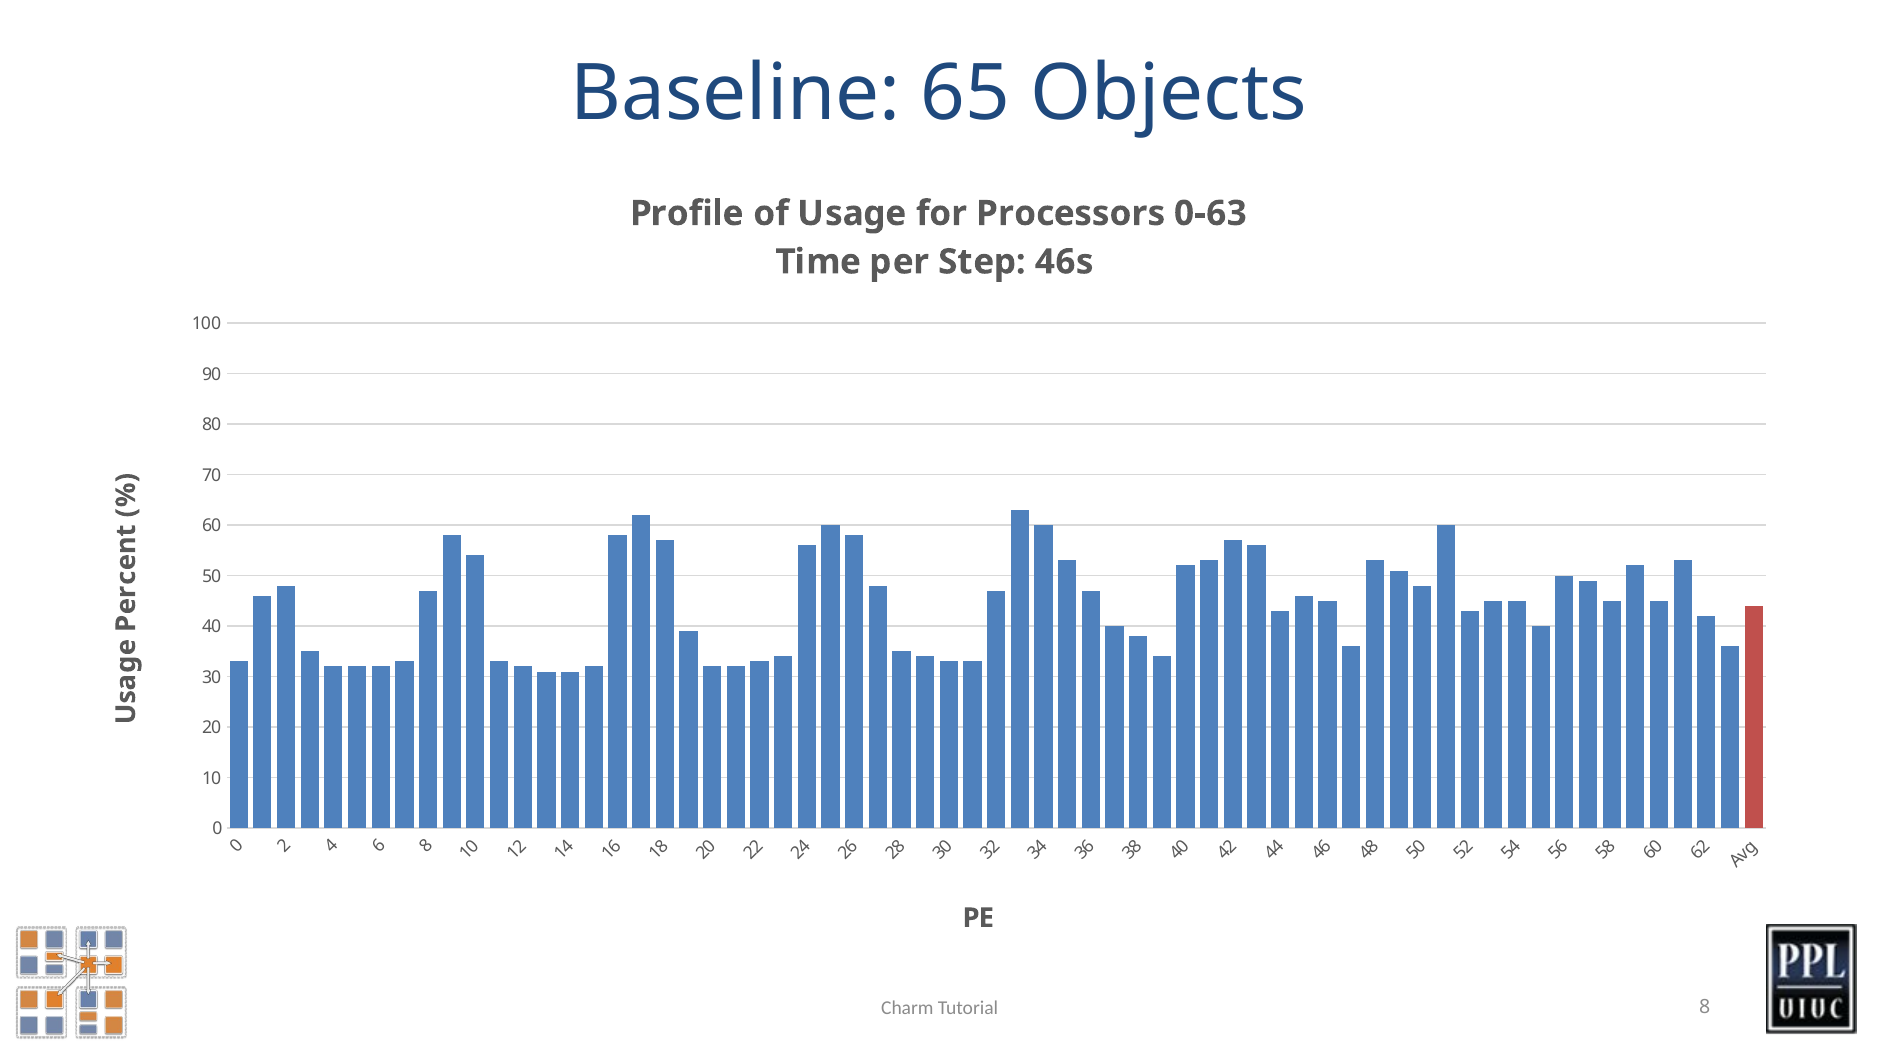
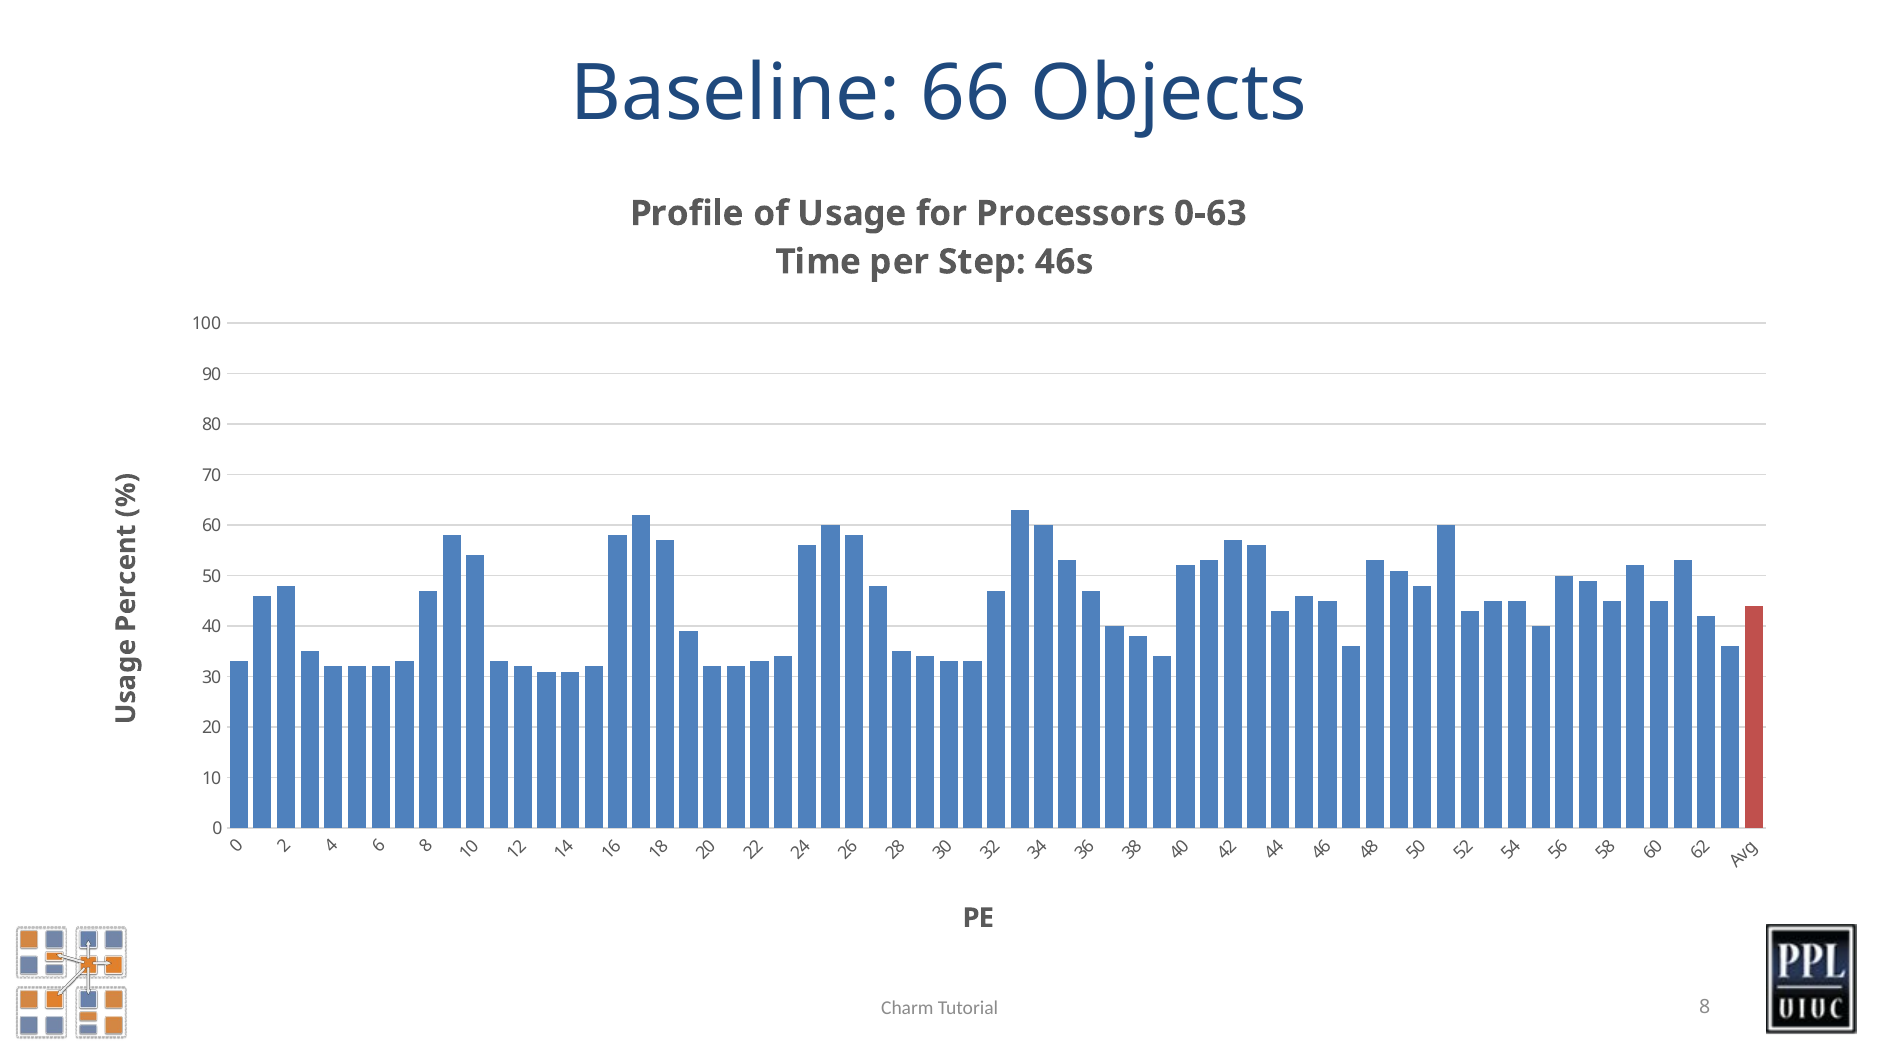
65: 65 -> 66 (966, 93)
